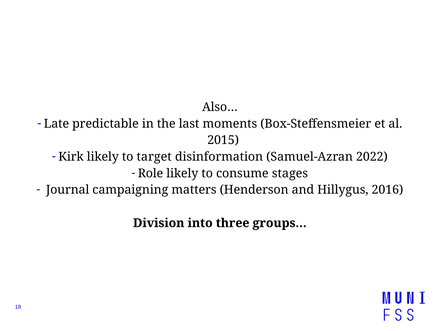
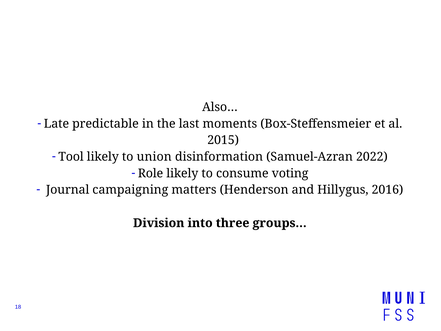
Kirk: Kirk -> Tool (71, 157)
target: target -> union (154, 157)
stages: stages -> voting (290, 173)
